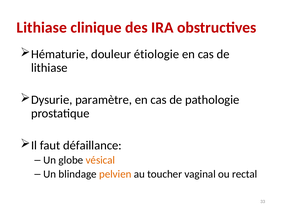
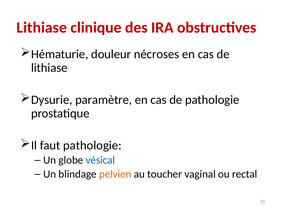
étiologie: étiologie -> nécroses (157, 54)
faut défaillance: défaillance -> pathologie (92, 146)
vésical colour: orange -> blue (100, 161)
